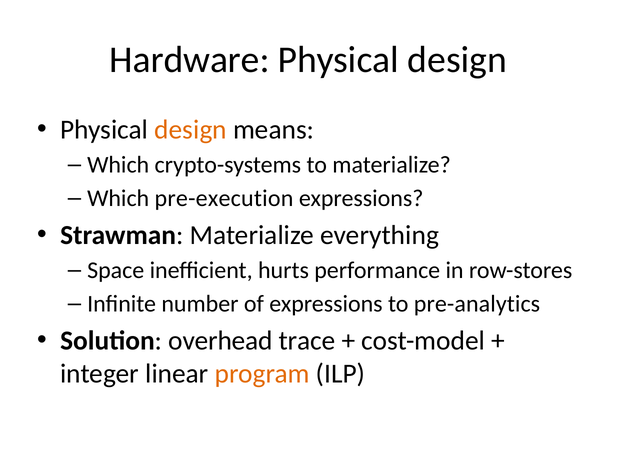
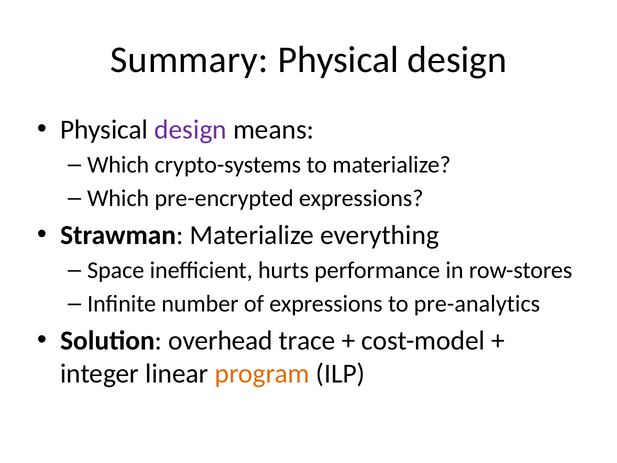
Hardware: Hardware -> Summary (189, 60)
design colour: orange -> purple (191, 129)
pre-execution: pre-execution -> pre-encrypted (224, 198)
